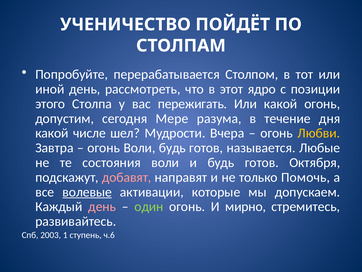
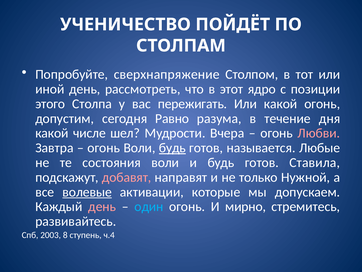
перерабатывается: перерабатывается -> сверхнапряжение (167, 74)
Мере: Мере -> Равно (172, 118)
Любви colour: yellow -> pink (319, 133)
будь underline: none -> present (172, 148)
Октября: Октября -> Ставила (315, 162)
Помочь: Помочь -> Нужной (306, 177)
один colour: light green -> light blue (149, 206)
1: 1 -> 8 (65, 235)
ч.6: ч.6 -> ч.4 (109, 235)
